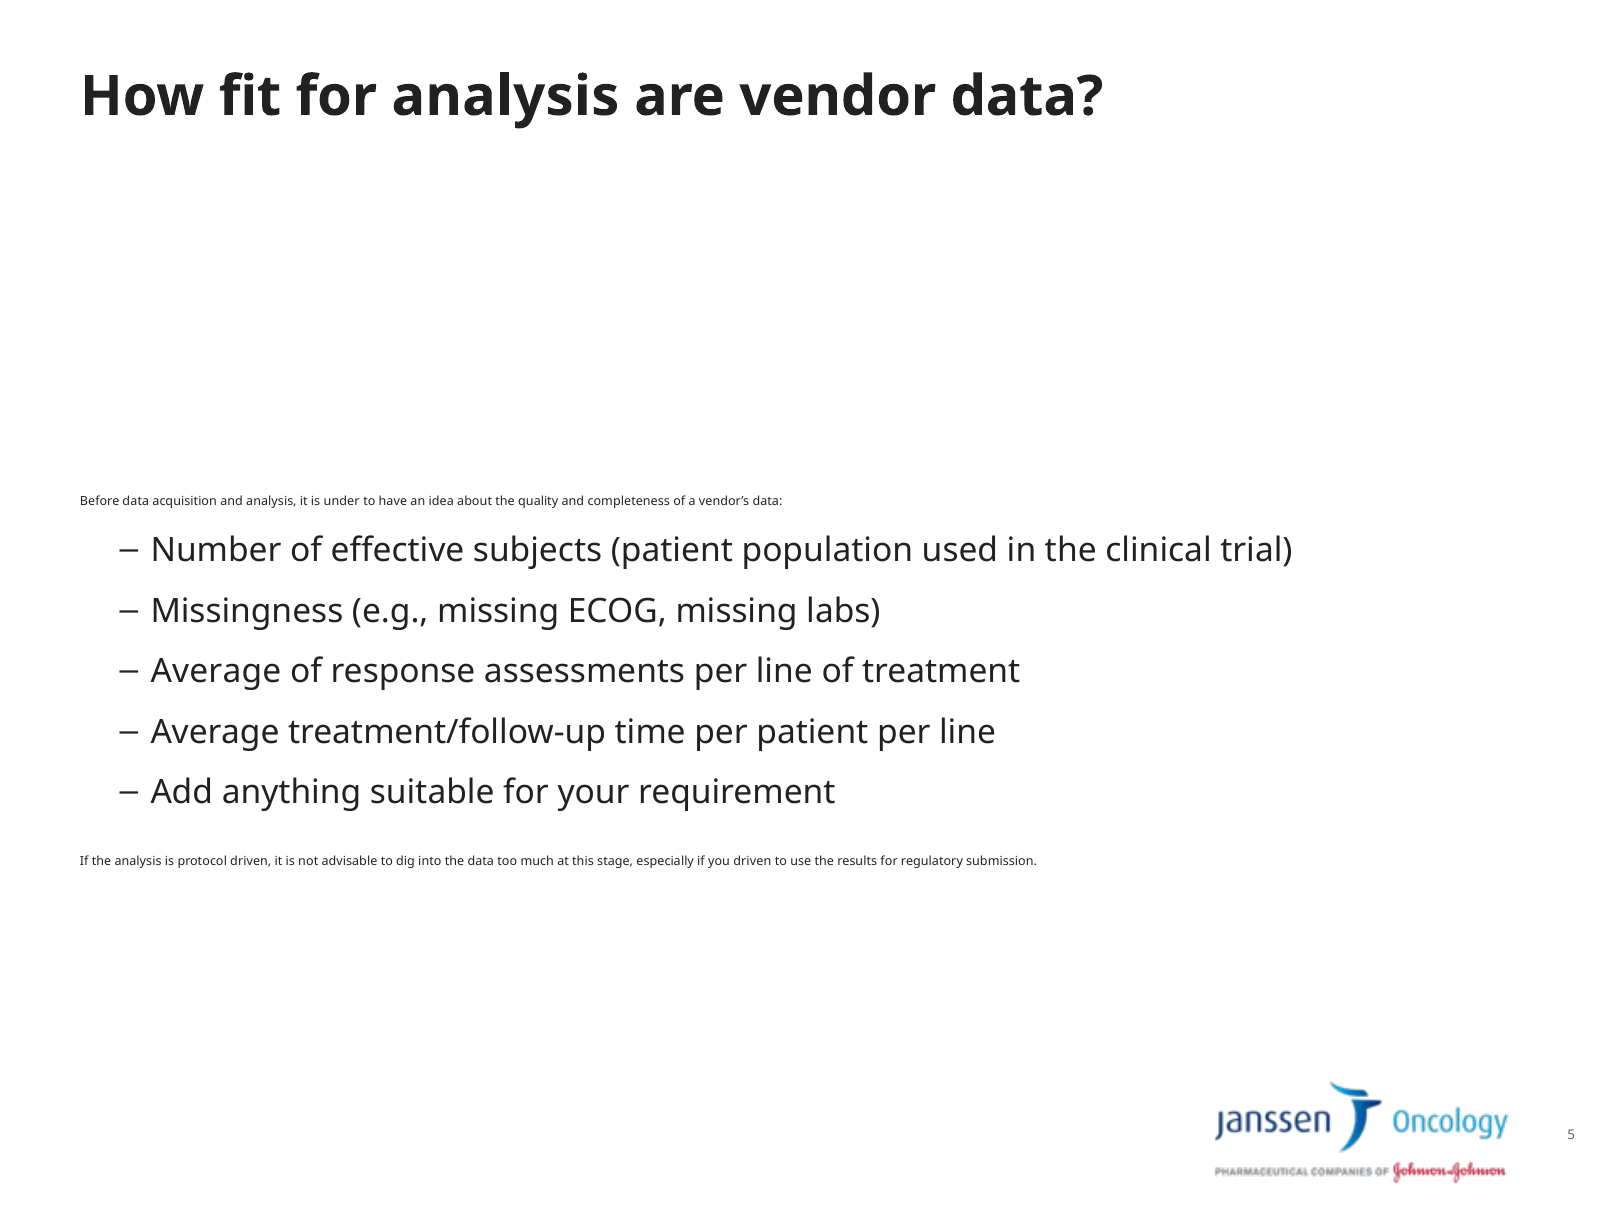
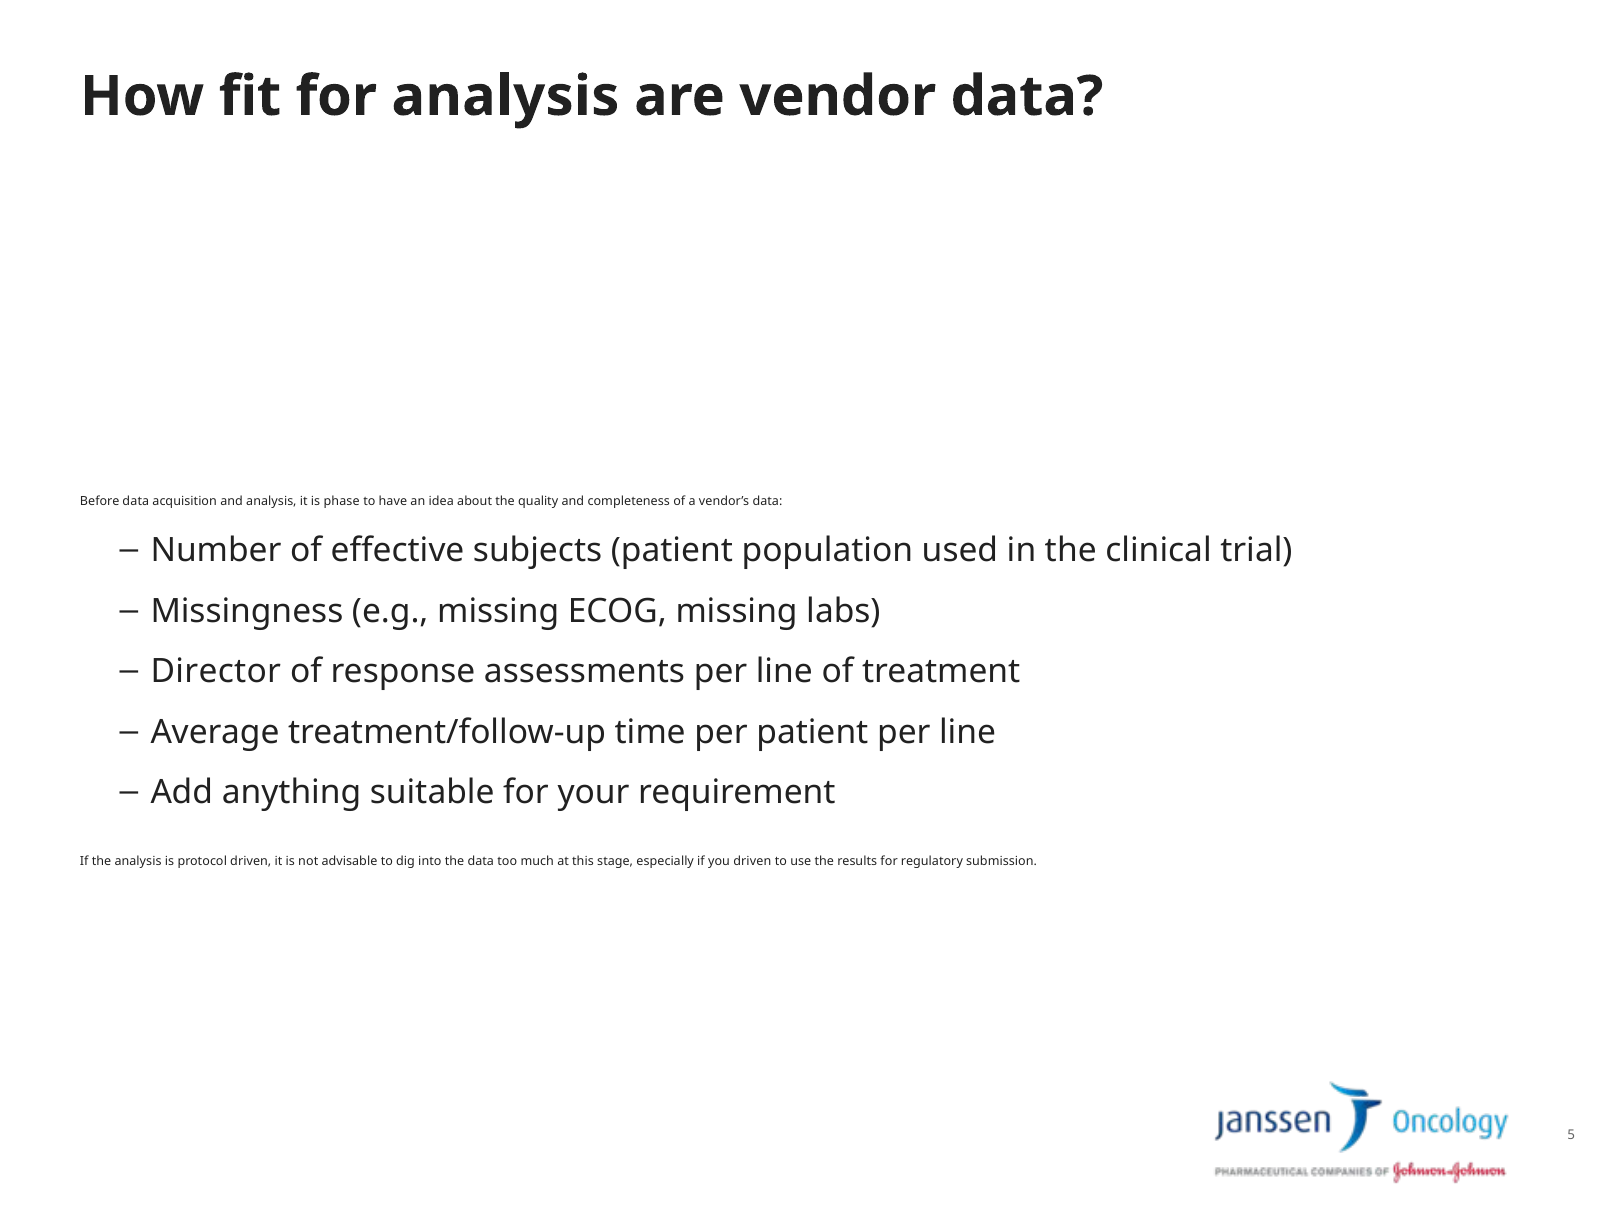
under: under -> phase (342, 502)
Average: Average -> Director (216, 672)
